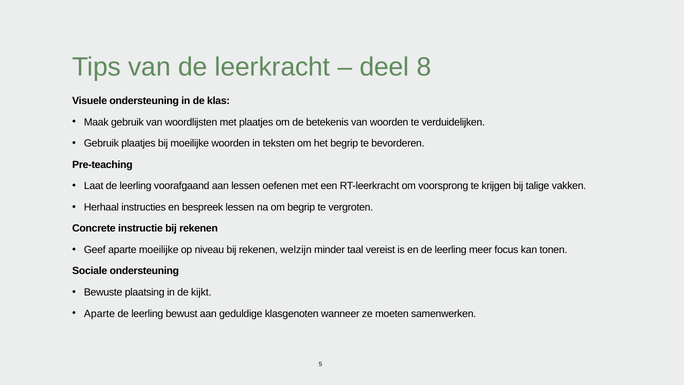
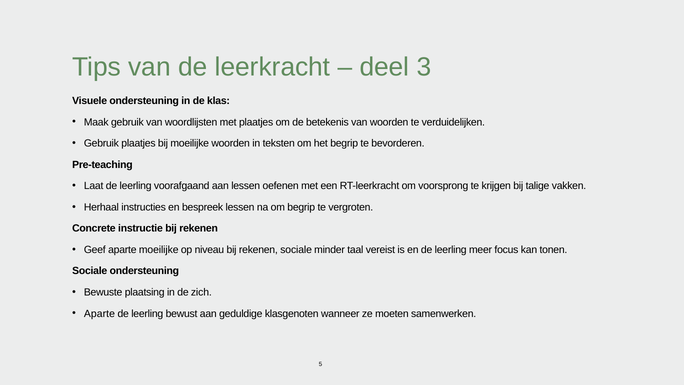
8: 8 -> 3 (424, 67)
rekenen welzijn: welzijn -> sociale (296, 250)
kijkt: kijkt -> zich (201, 292)
